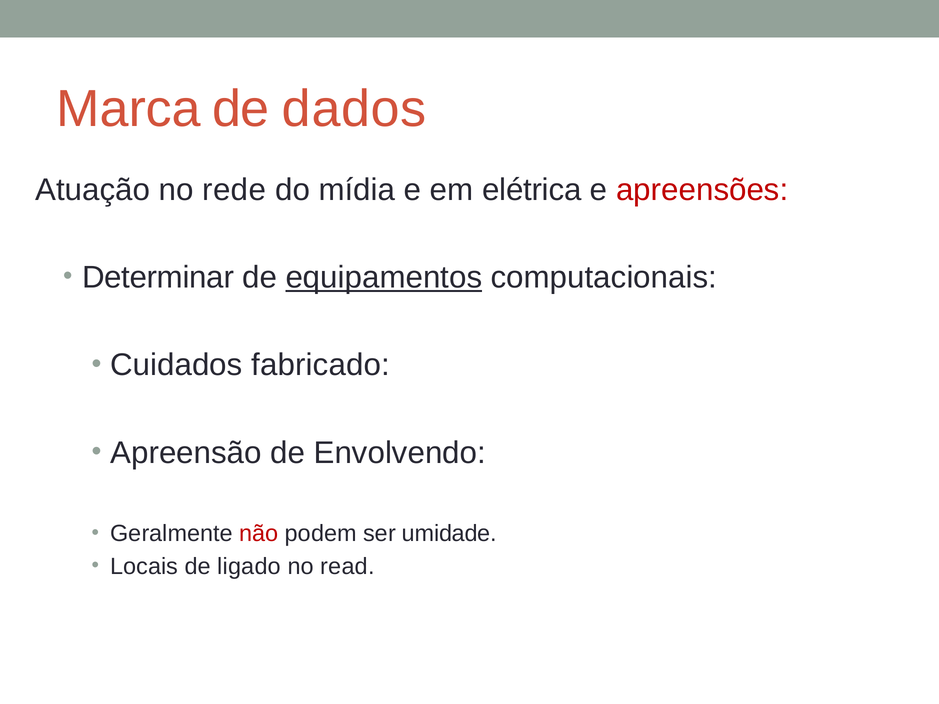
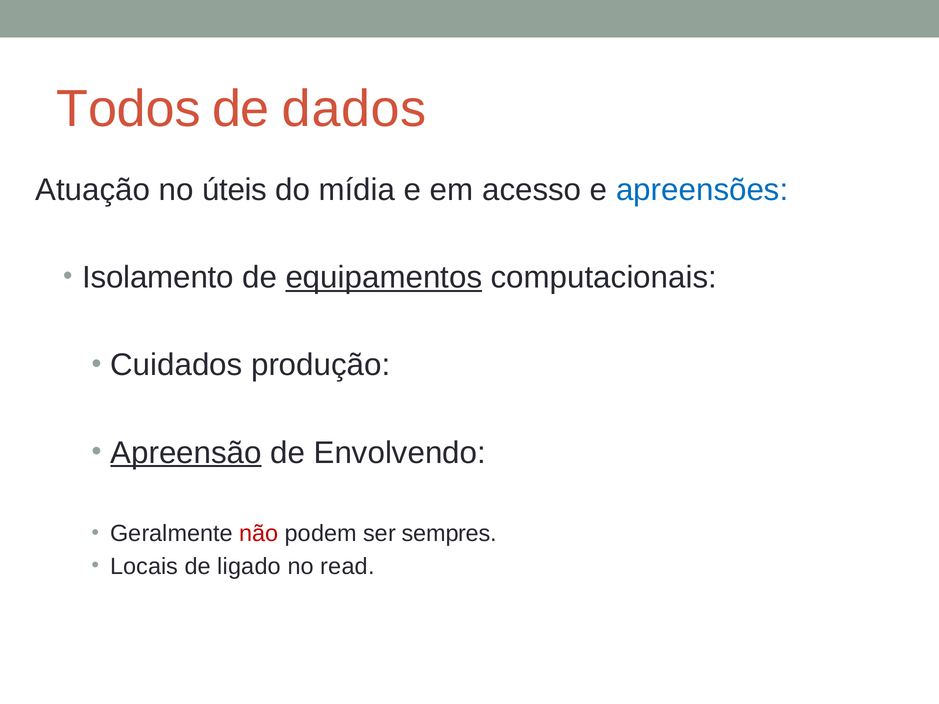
Marca: Marca -> Todos (129, 109)
rede: rede -> úteis (235, 190)
elétrica: elétrica -> acesso (532, 190)
apreensões colour: red -> blue (702, 190)
Determinar: Determinar -> Isolamento (158, 278)
fabricado: fabricado -> produção (321, 365)
Apreensão underline: none -> present (186, 453)
umidade: umidade -> sempres (449, 534)
